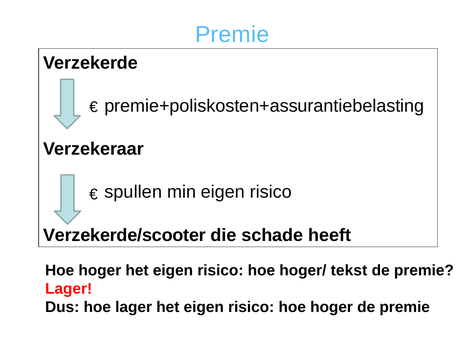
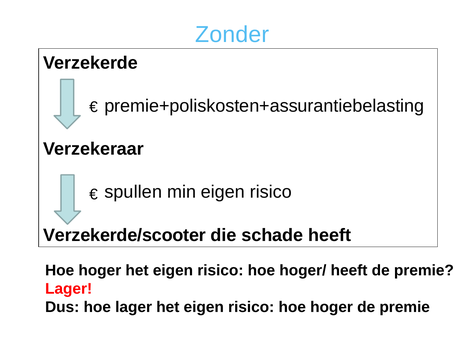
Premie: Premie -> Zonder (232, 35)
hoger/ tekst: tekst -> heeft (349, 271)
